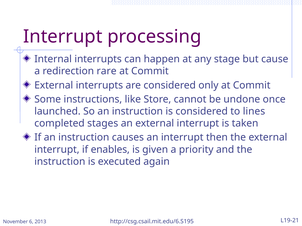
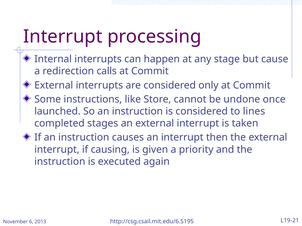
rare: rare -> calls (107, 71)
enables: enables -> causing (110, 150)
